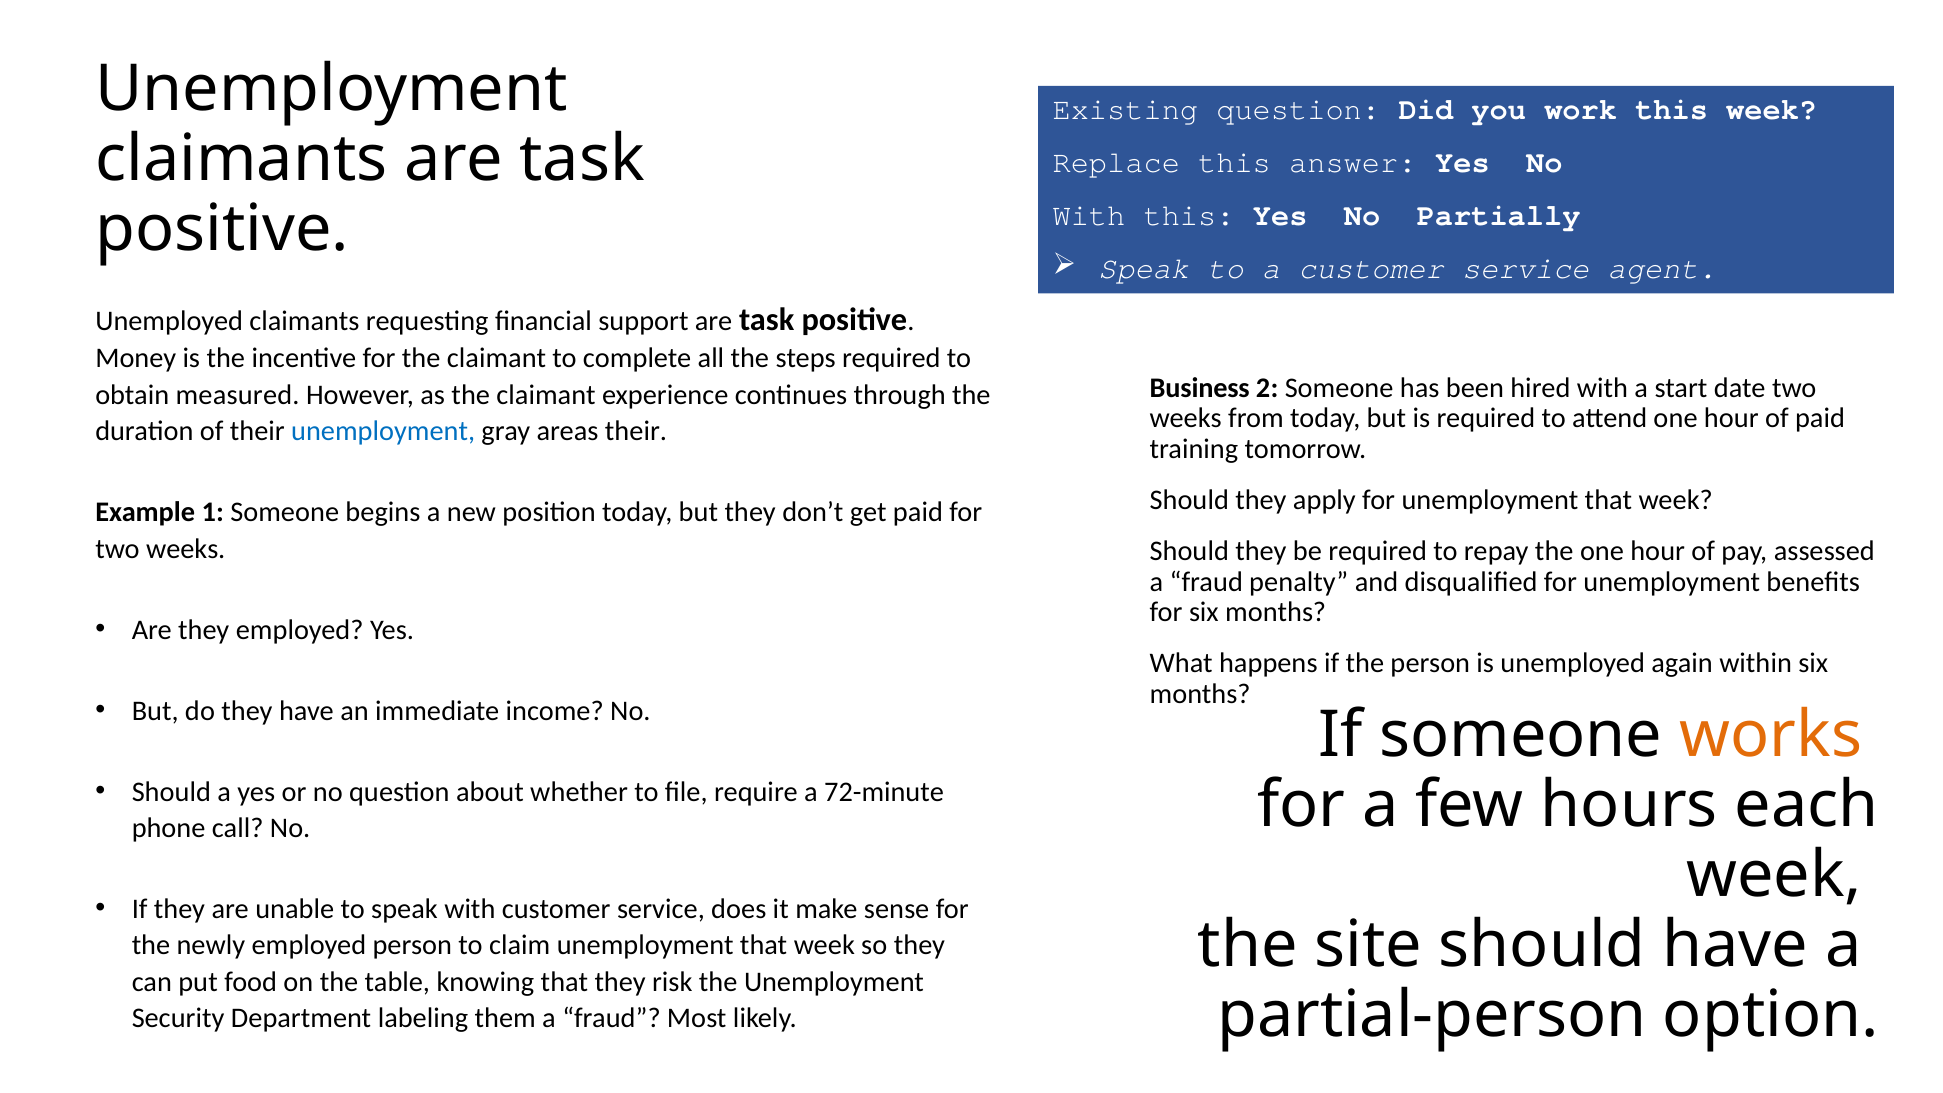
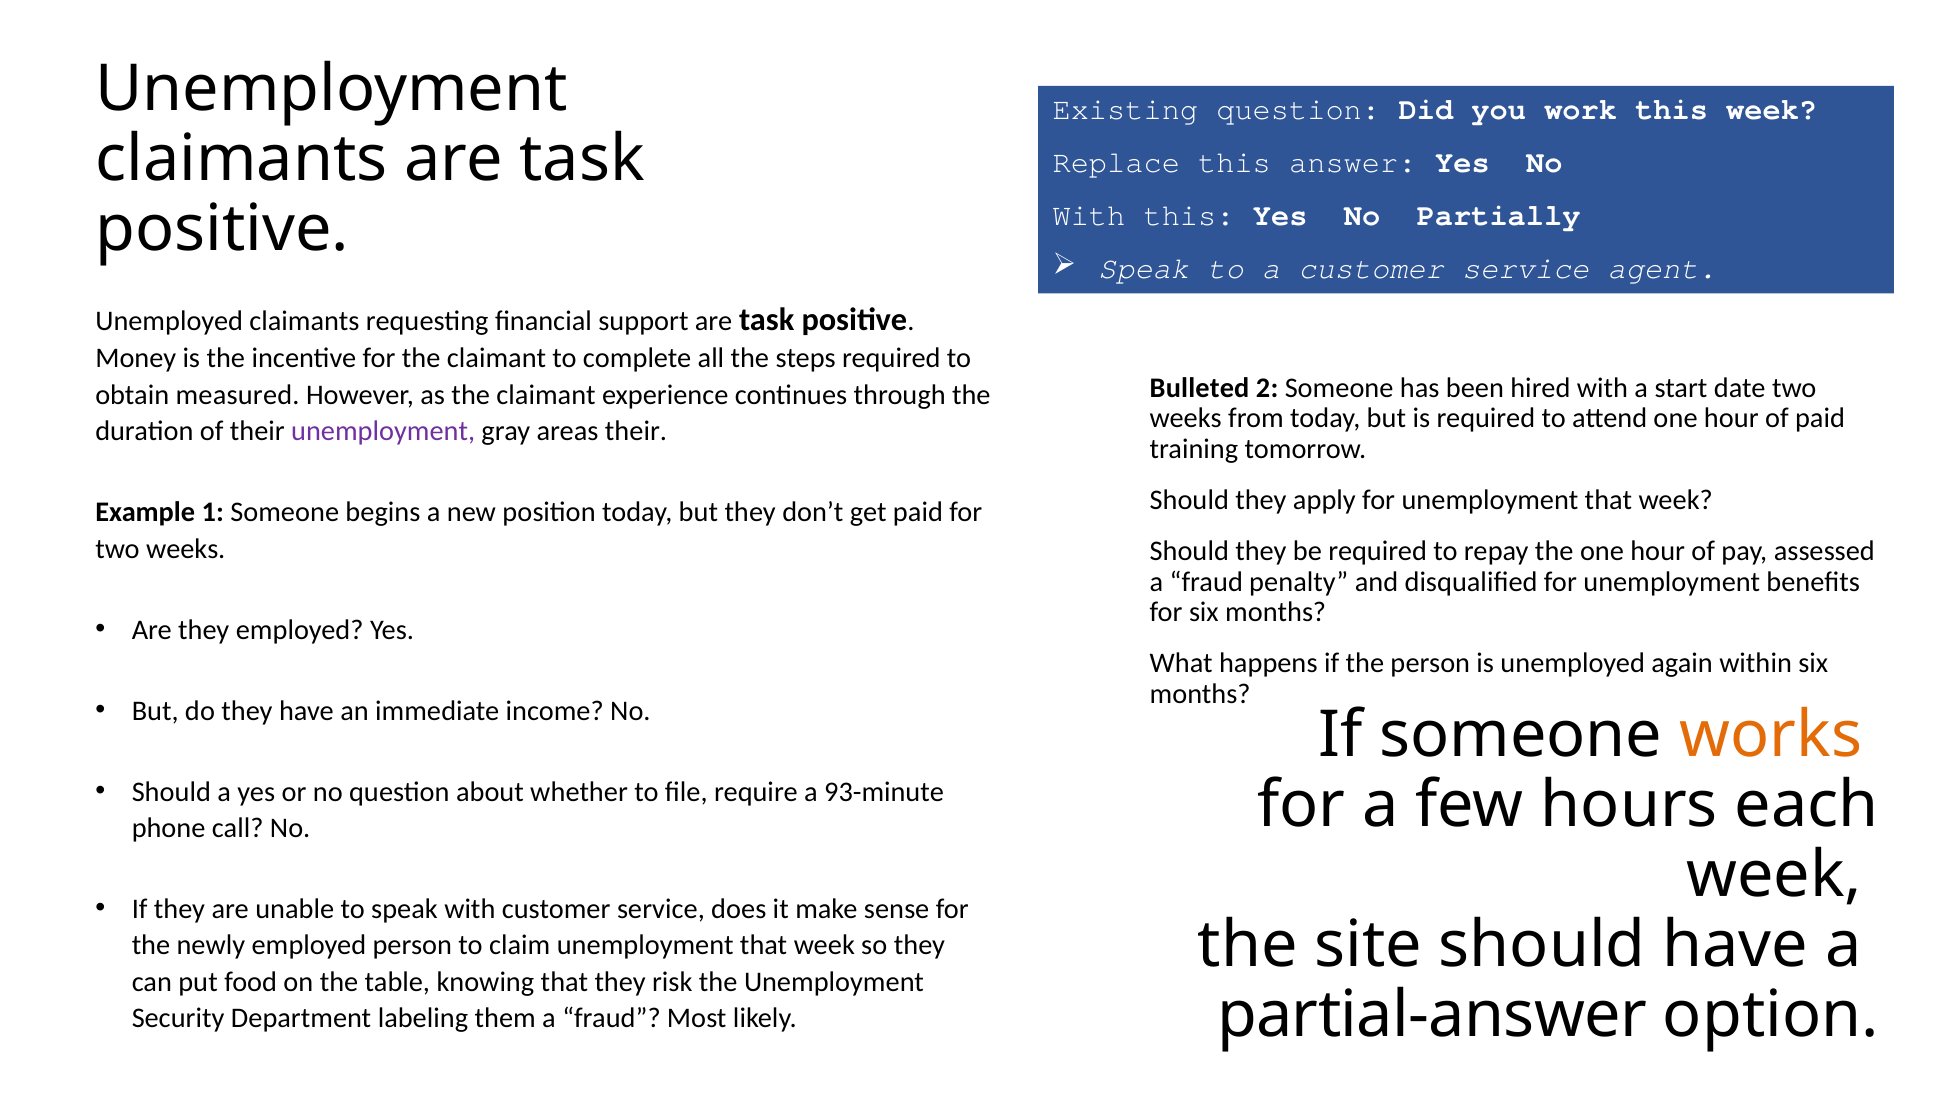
Business: Business -> Bulleted (1200, 388)
unemployment colour: blue -> purple (383, 431)
72-minute: 72-minute -> 93-minute (884, 792)
partial-person: partial-person -> partial-answer (1432, 1015)
